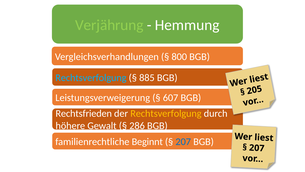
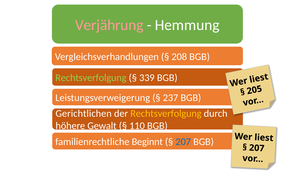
Verjährung colour: light green -> pink (109, 25)
800: 800 -> 208 (179, 57)
Rechtsverfolgung colour: light blue -> light green (91, 77)
885: 885 -> 339 (147, 77)
607: 607 -> 237 (171, 98)
Rechtsfrieden: Rechtsfrieden -> Gerichtlichen (84, 113)
286: 286 -> 110 (137, 125)
